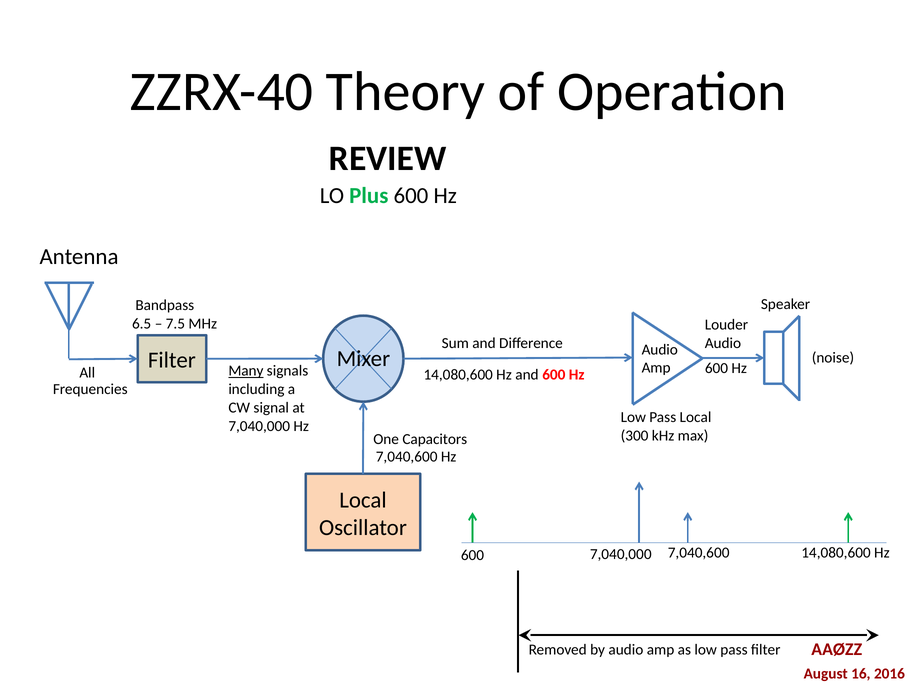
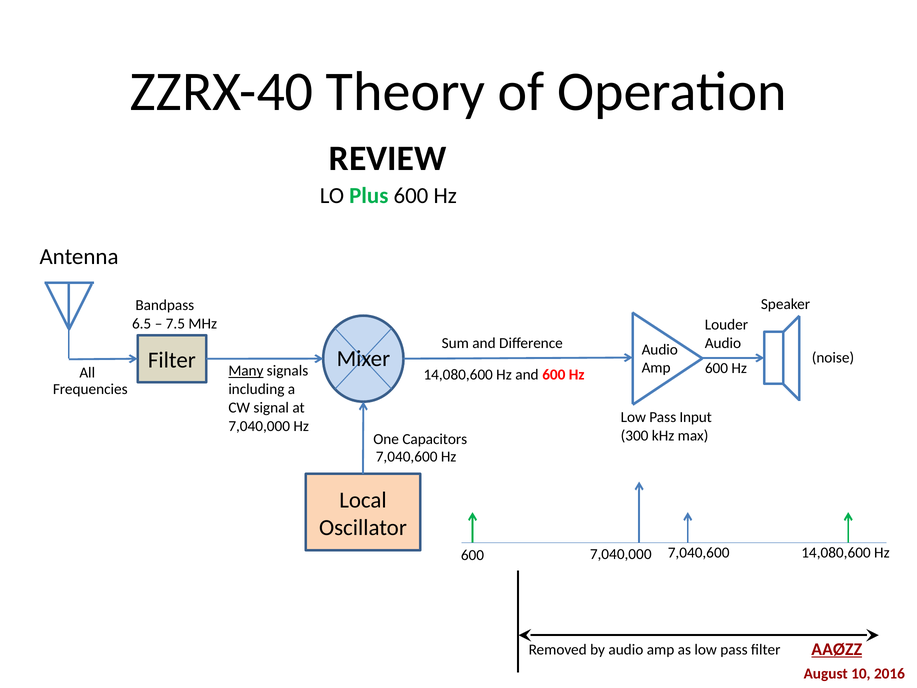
Pass Local: Local -> Input (696, 417)
AAØZZ underline: none -> present (837, 649)
16: 16 -> 10 (861, 674)
